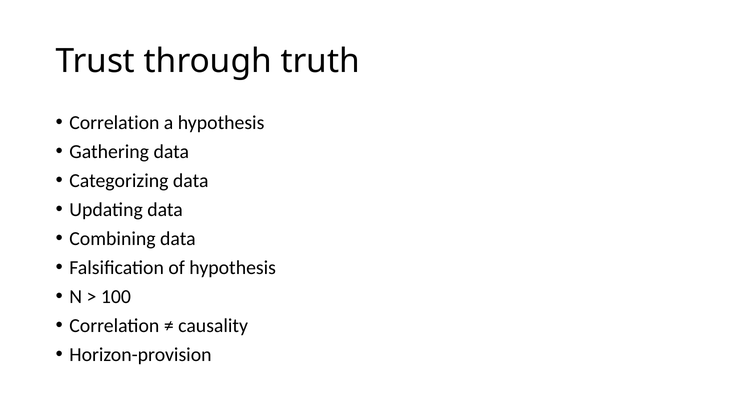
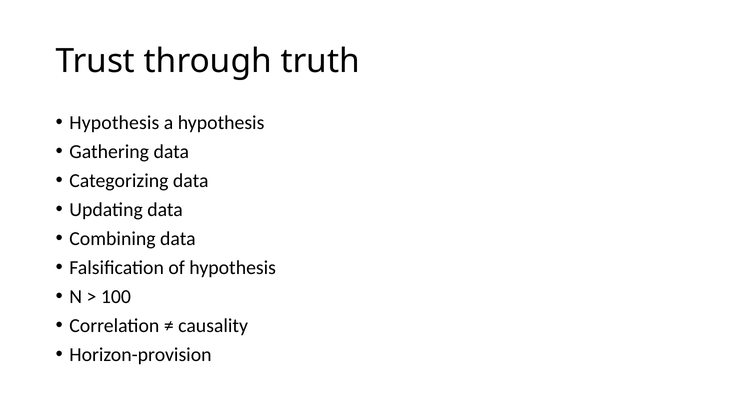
Correlation: Correlation -> Hypothesis (114, 123)
